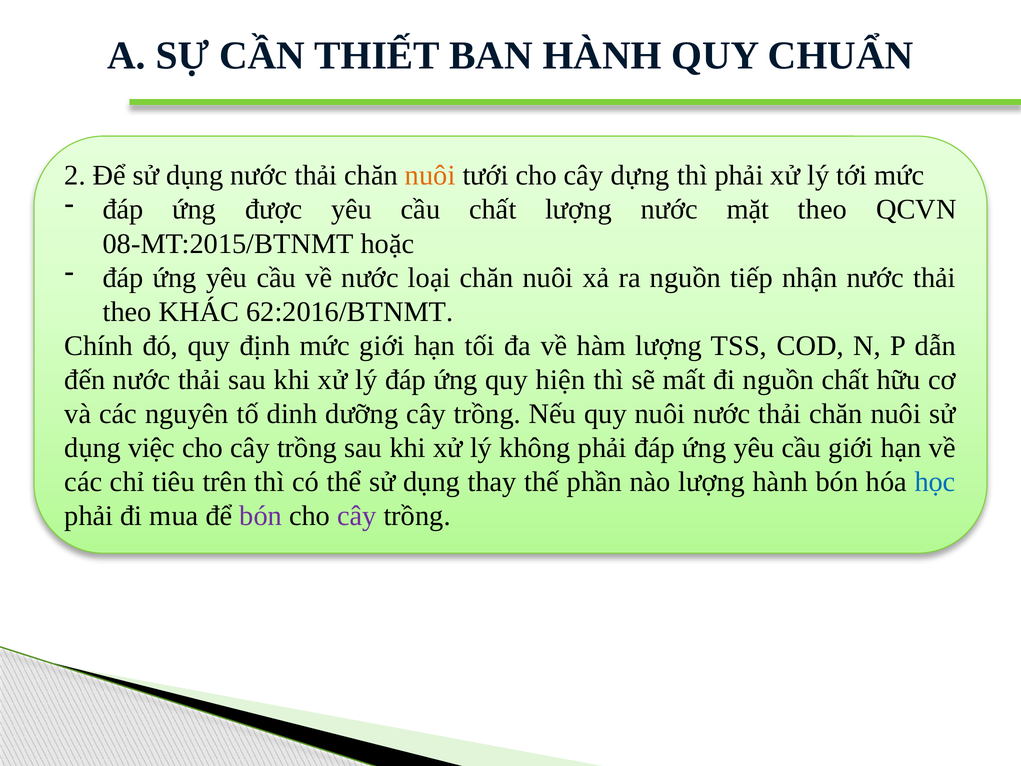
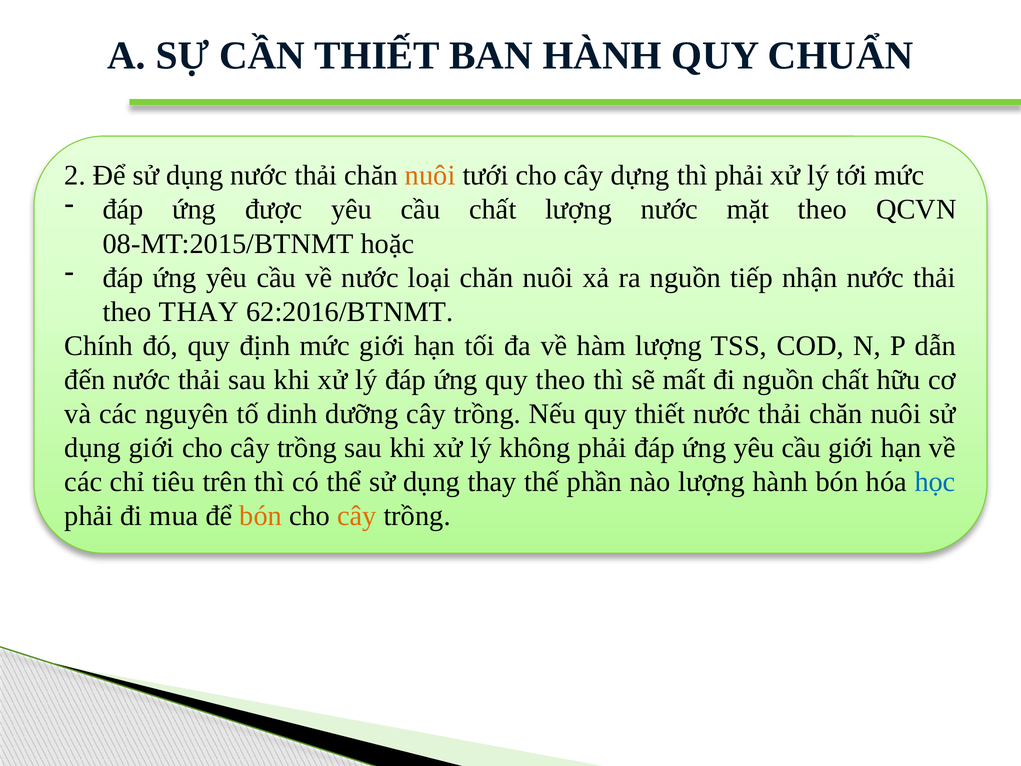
theo KHÁC: KHÁC -> THAY (199, 312)
quy hiện: hiện -> theo (561, 380)
quy nuôi: nuôi -> thiết (660, 414)
dụng việc: việc -> giới (151, 448)
bón colour: purple -> orange (261, 516)
cây colour: purple -> orange (357, 516)
